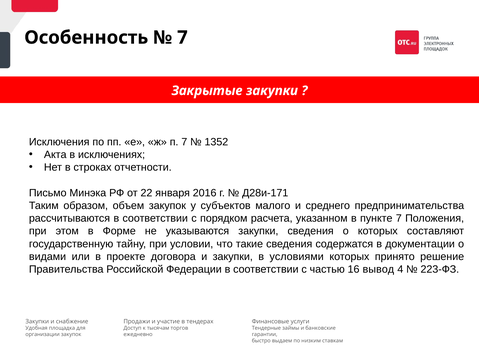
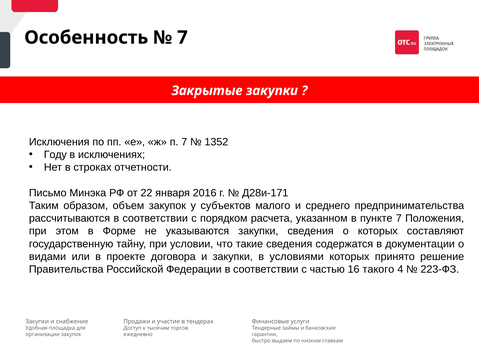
Акта: Акта -> Году (55, 155)
вывод: вывод -> такого (378, 270)
